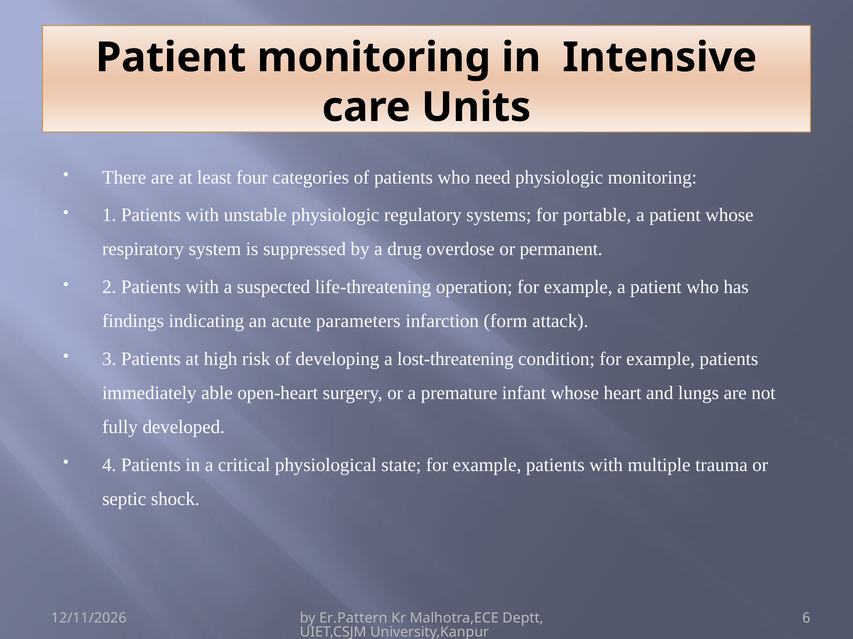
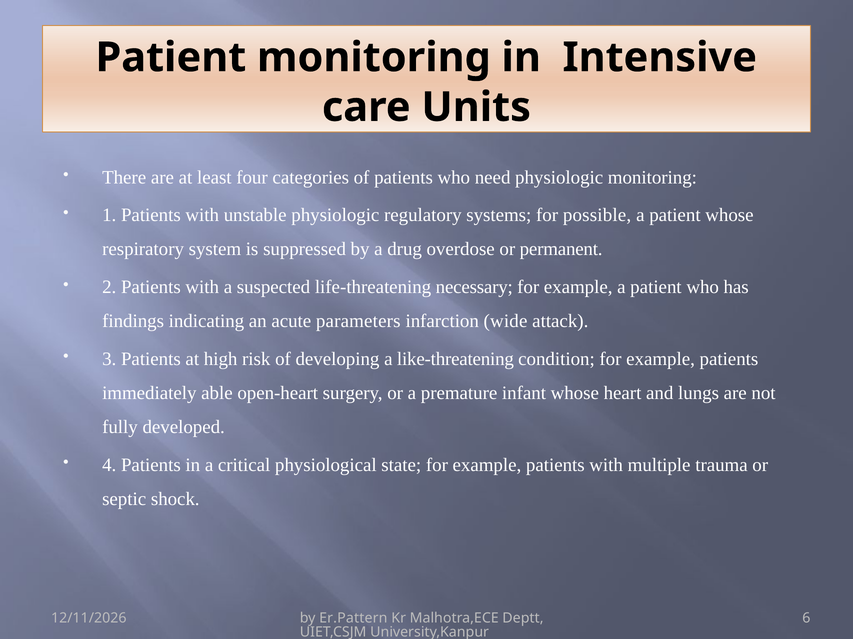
portable: portable -> possible (597, 215)
operation: operation -> necessary (474, 287)
form: form -> wide (505, 321)
lost-threatening: lost-threatening -> like-threatening (455, 359)
